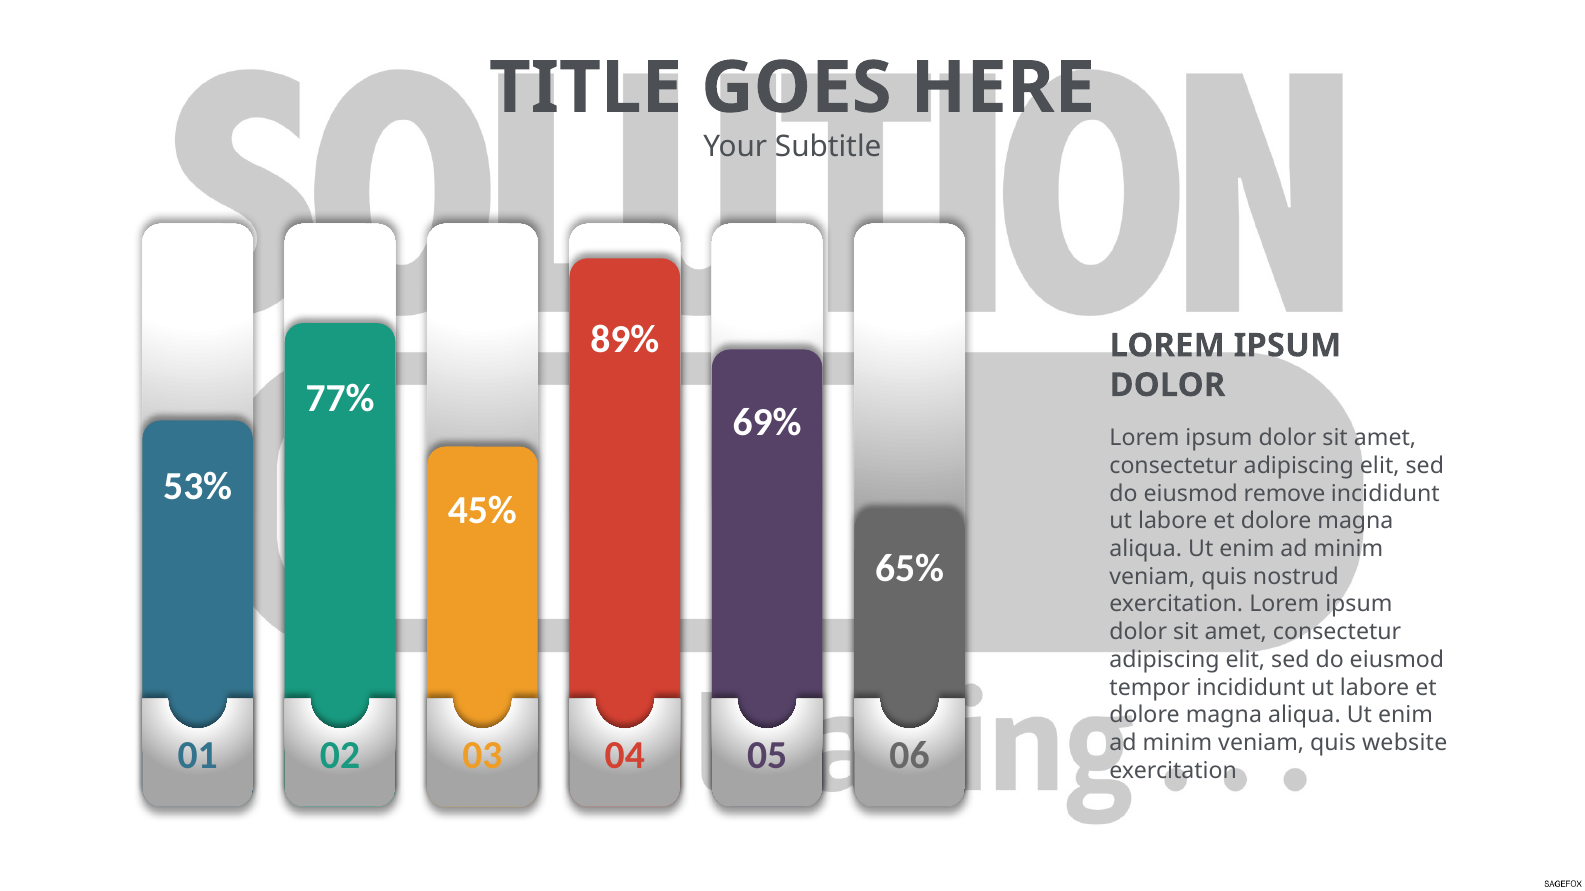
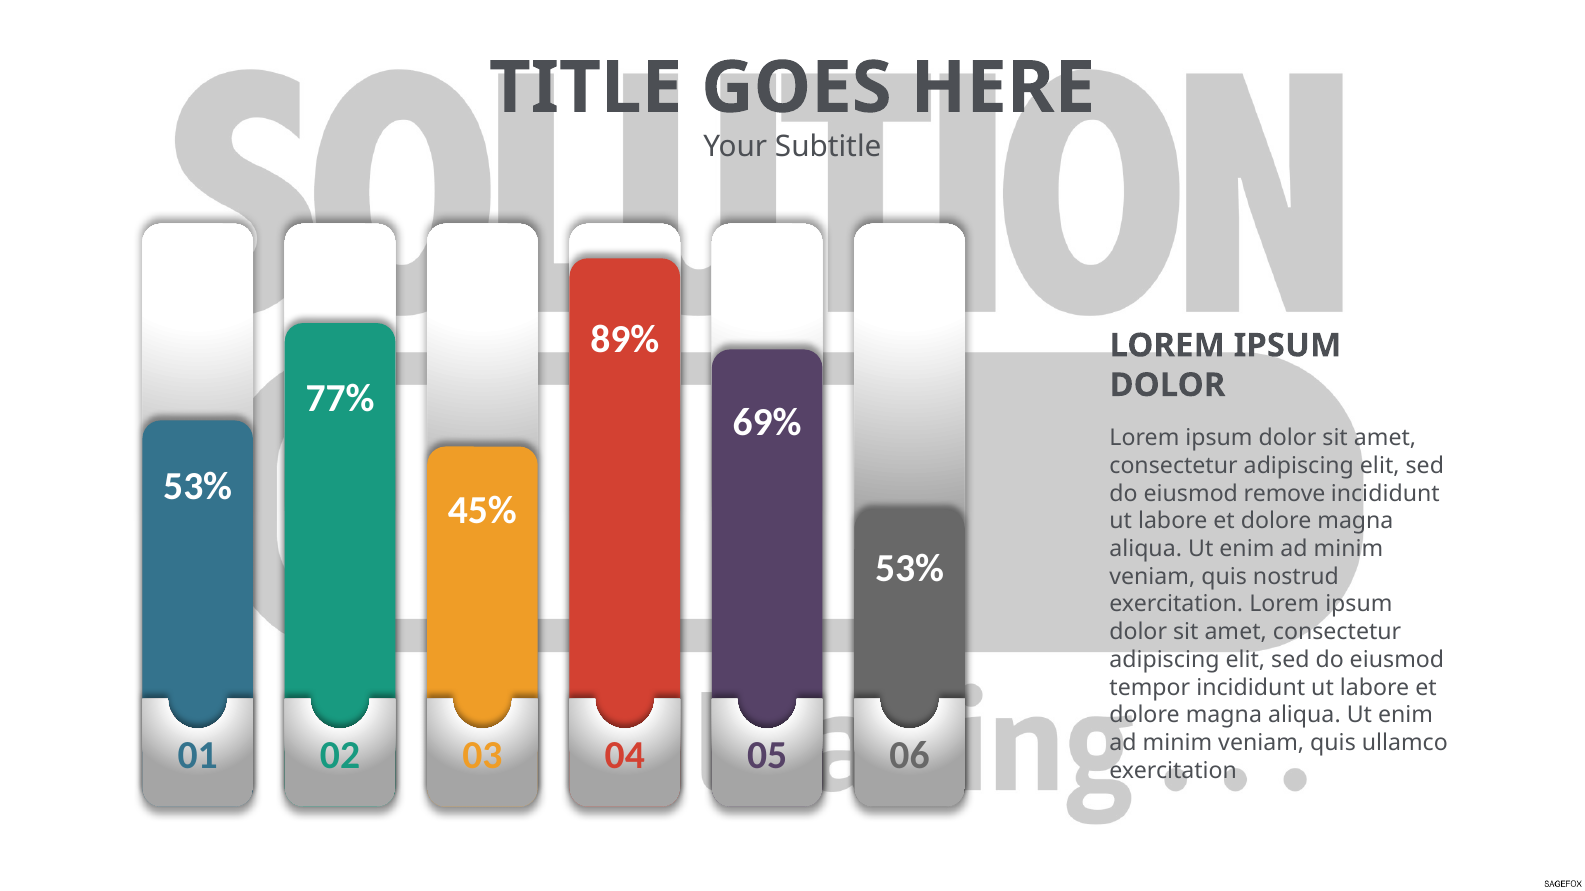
65%: 65% -> 53% (910, 569)
website: website -> ullamco (1405, 743)
